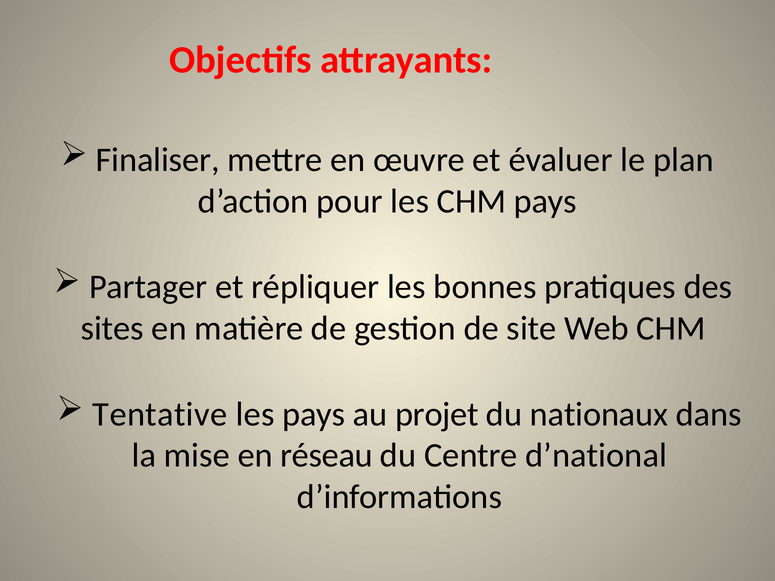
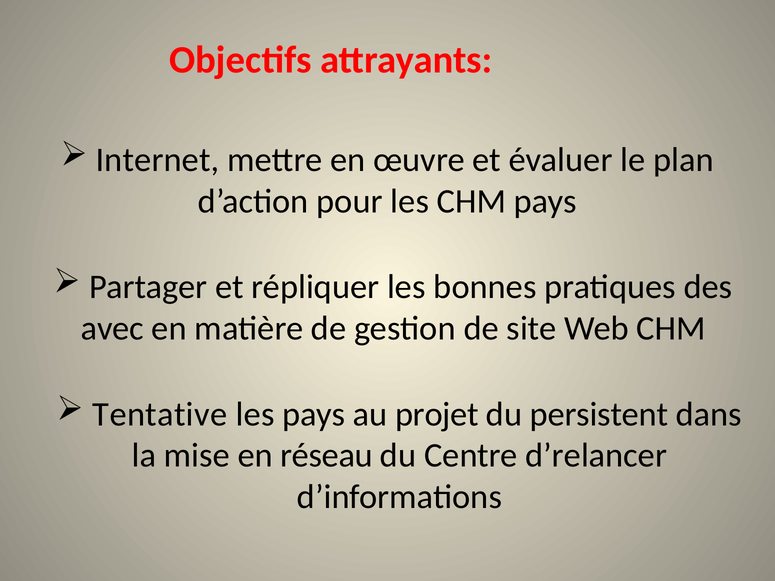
Finaliser: Finaliser -> Internet (157, 160)
sites: sites -> avec (112, 329)
nationaux: nationaux -> persistent (599, 414)
d’national: d’national -> d’relancer (596, 456)
